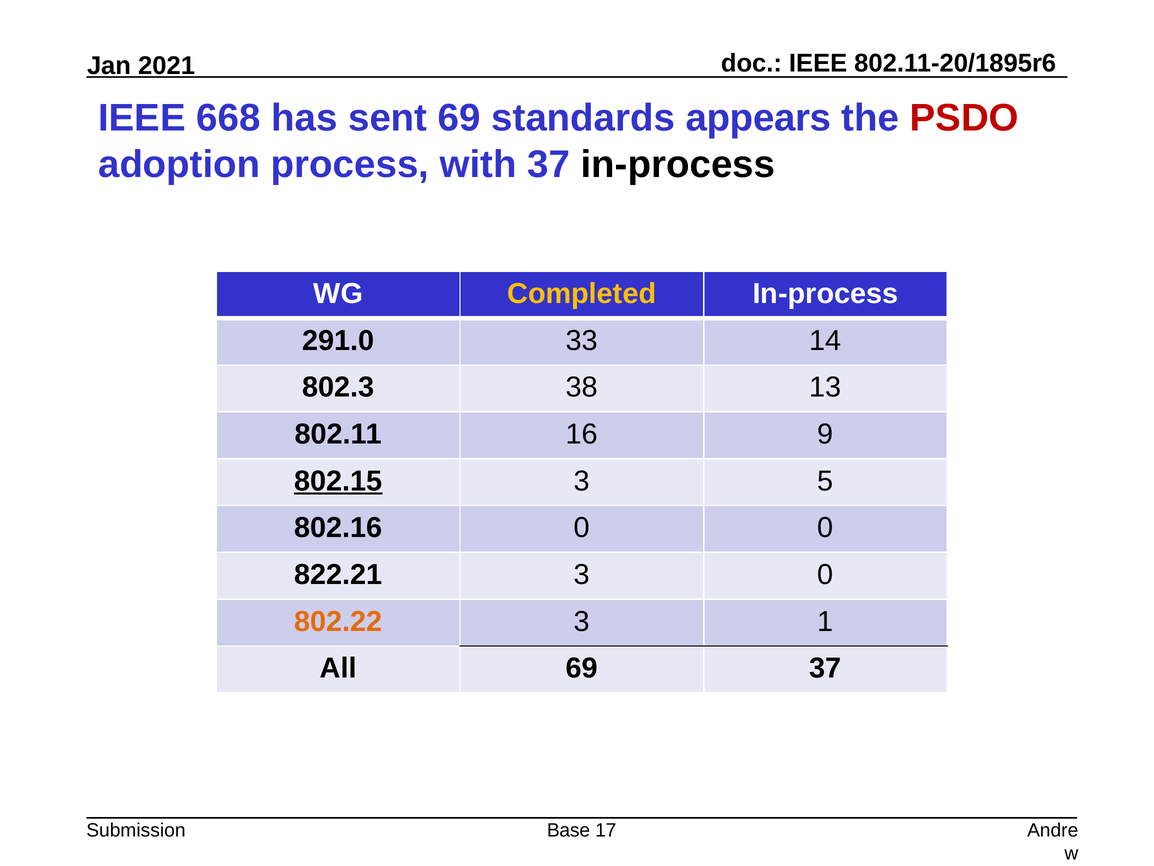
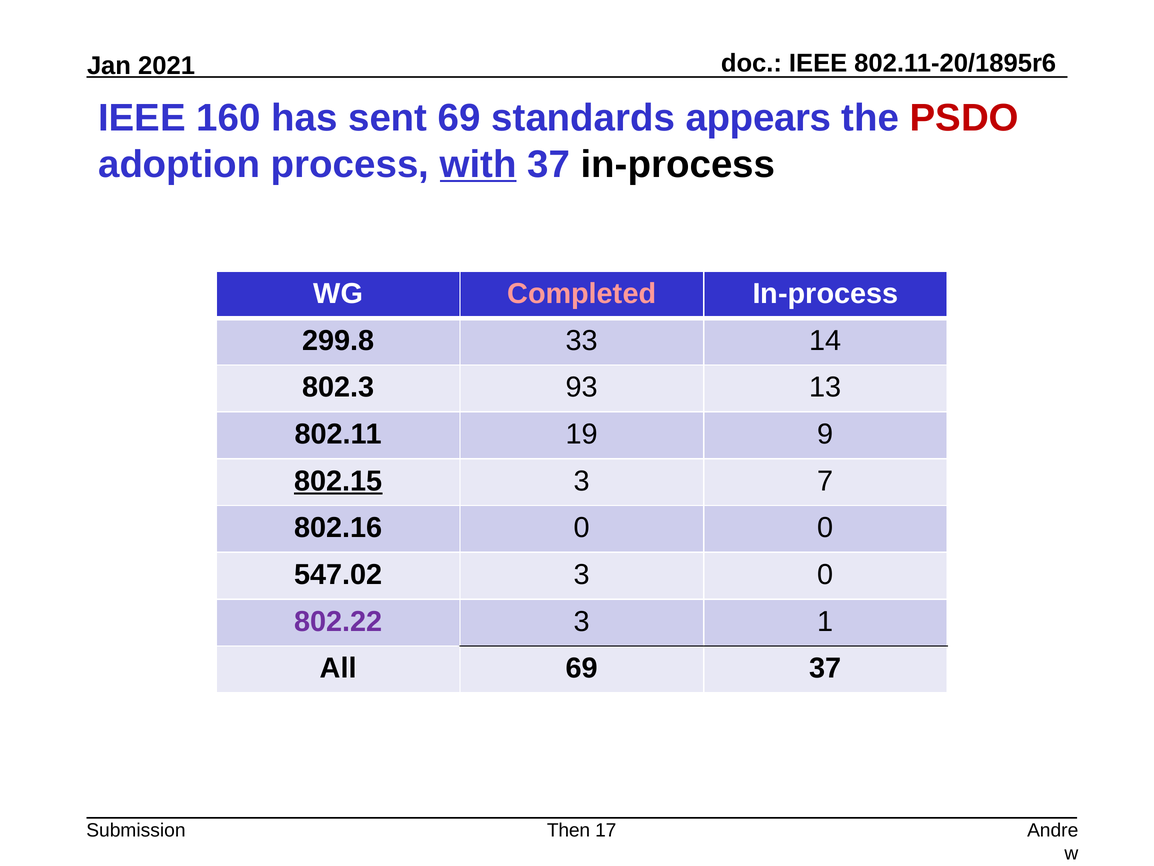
668: 668 -> 160 (228, 118)
with underline: none -> present (478, 164)
Completed colour: yellow -> pink (582, 294)
291.0: 291.0 -> 299.8 (338, 340)
38: 38 -> 93 (582, 387)
16: 16 -> 19 (582, 434)
5: 5 -> 7 (825, 481)
822.21: 822.21 -> 547.02 (338, 574)
802.22 colour: orange -> purple (338, 621)
Base: Base -> Then (568, 830)
